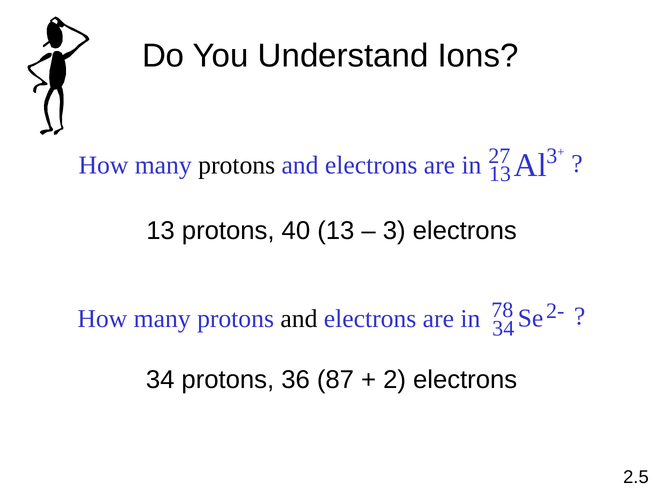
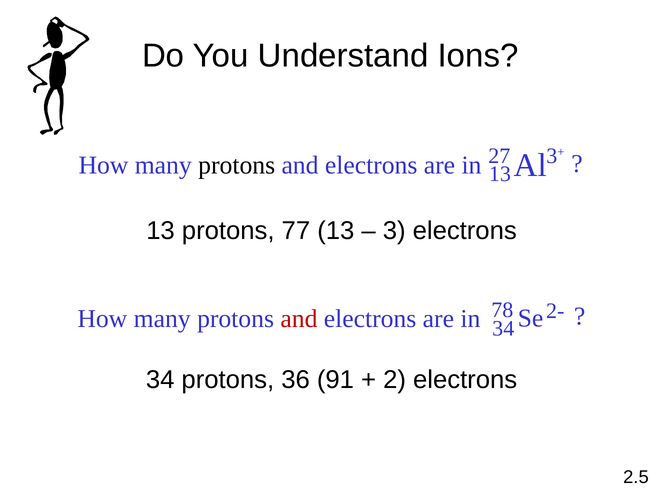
40: 40 -> 77 (296, 231)
and colour: black -> red (299, 319)
87: 87 -> 91 (335, 379)
